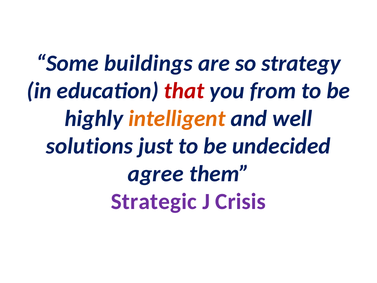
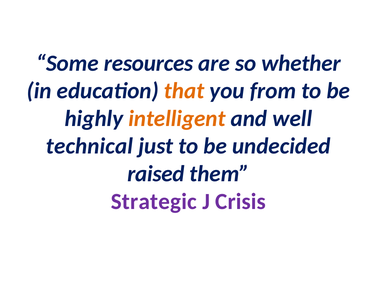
buildings: buildings -> resources (149, 63)
strategy: strategy -> whether (301, 63)
that colour: red -> orange (184, 91)
solutions: solutions -> technical (89, 146)
agree: agree -> raised (156, 174)
